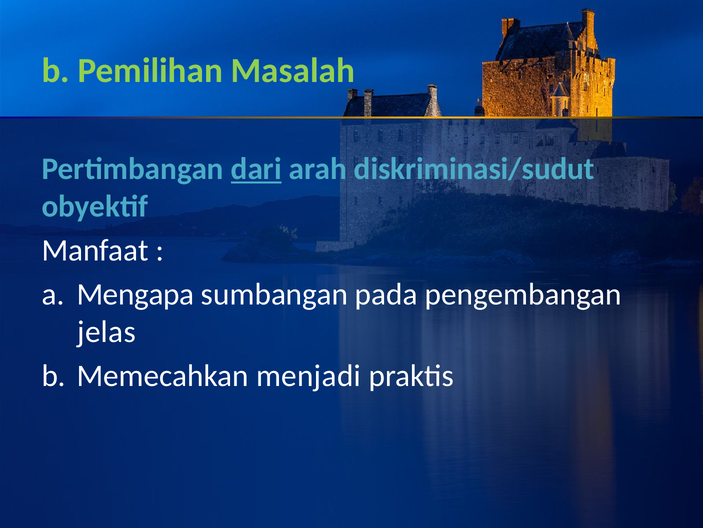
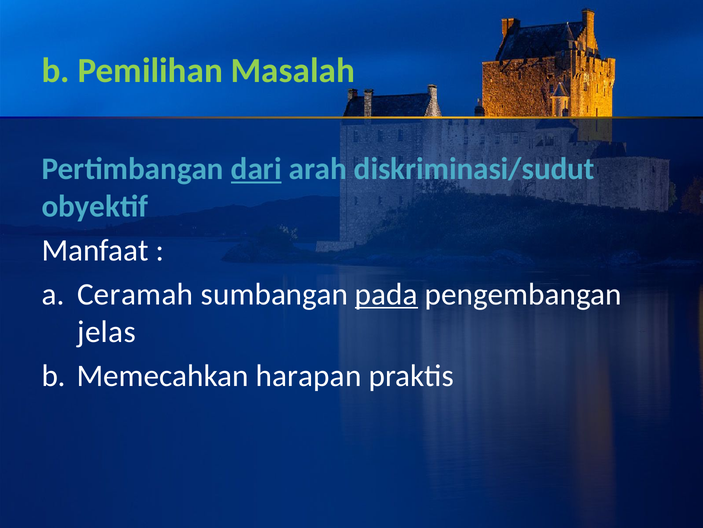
Mengapa: Mengapa -> Ceramah (135, 294)
pada underline: none -> present (386, 294)
menjadi: menjadi -> harapan (309, 375)
